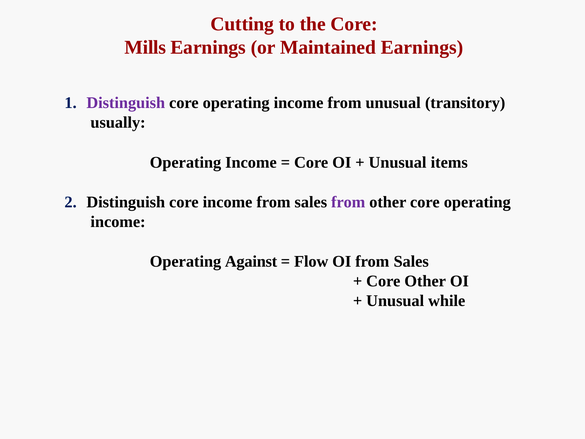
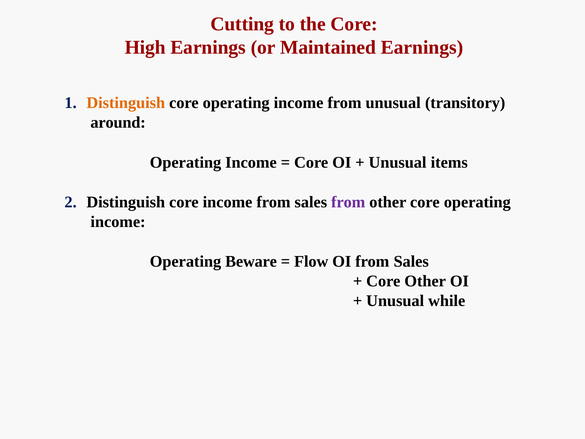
Mills: Mills -> High (145, 47)
Distinguish colour: purple -> orange (126, 103)
usually: usually -> around (118, 122)
Against: Against -> Beware (251, 261)
